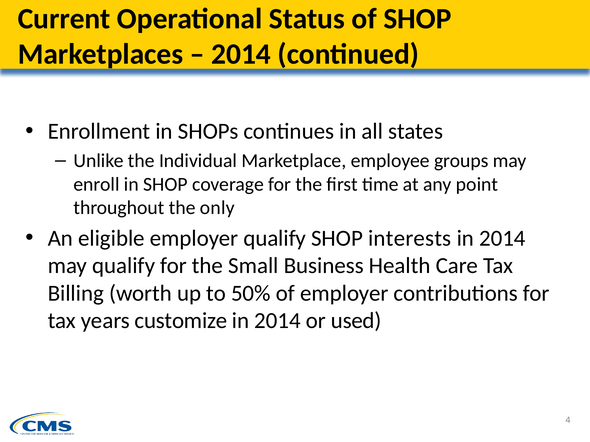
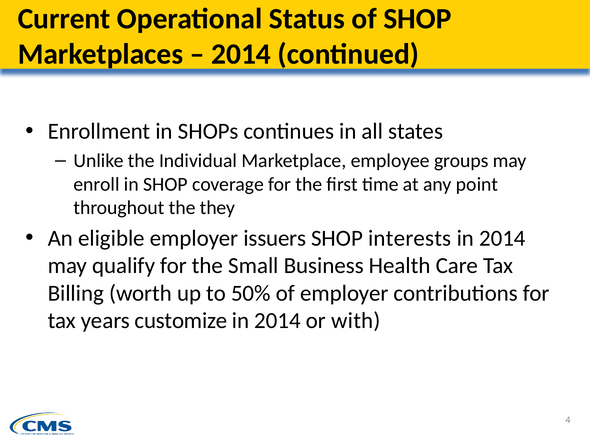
only: only -> they (217, 208)
employer qualify: qualify -> issuers (275, 238)
used: used -> with (356, 321)
